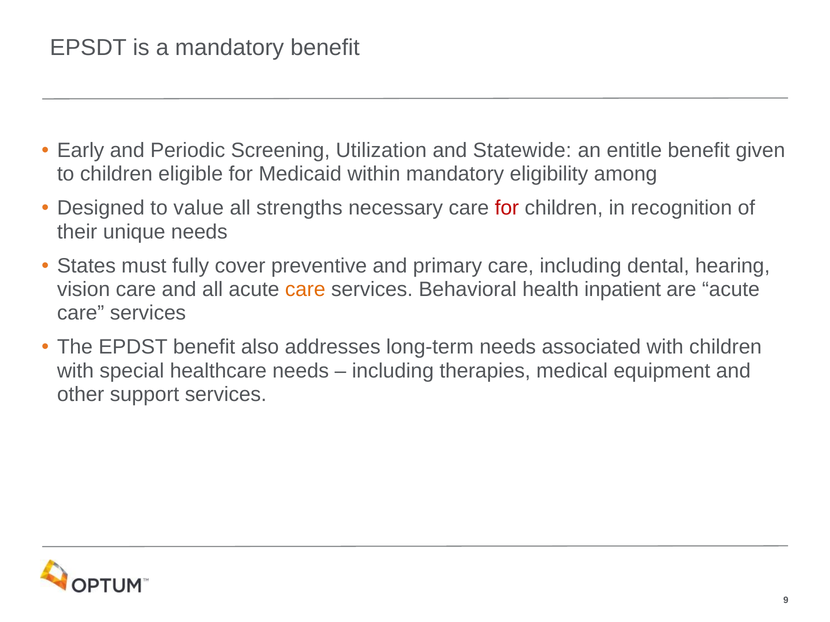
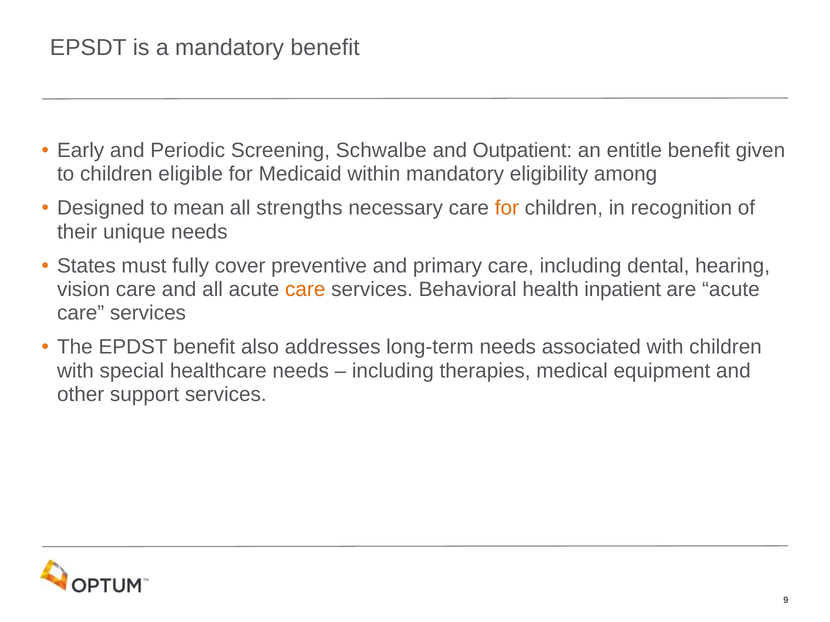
Utilization: Utilization -> Schwalbe (381, 151)
Statewide: Statewide -> Outpatient (522, 151)
value: value -> mean (199, 208)
for colour: red -> orange (507, 208)
